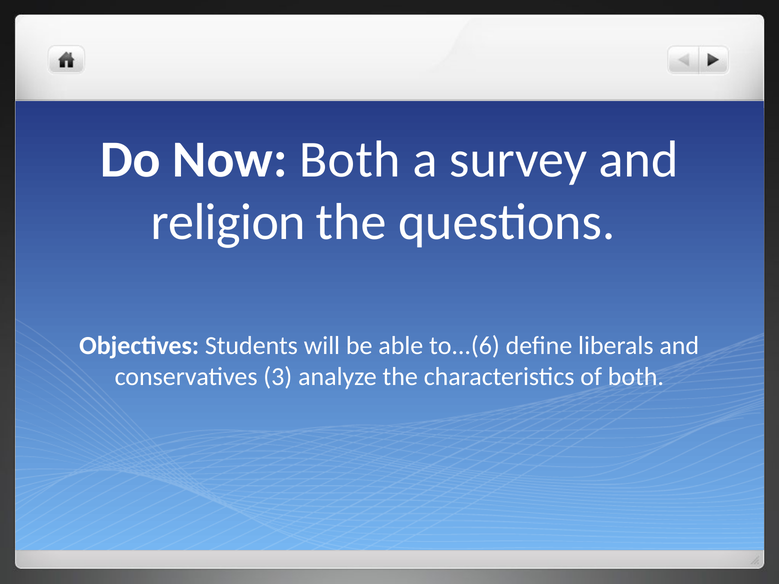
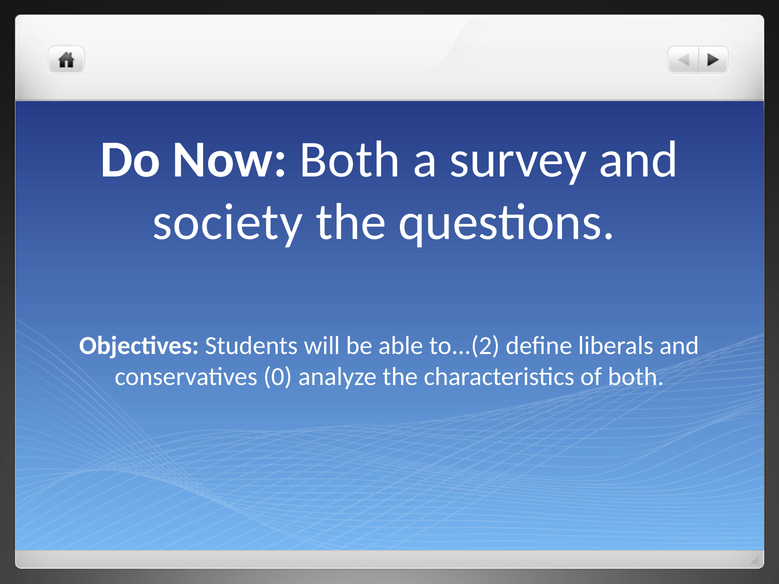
religion: religion -> society (228, 222)
to...(6: to...(6 -> to...(2 (464, 346)
3: 3 -> 0 (278, 377)
